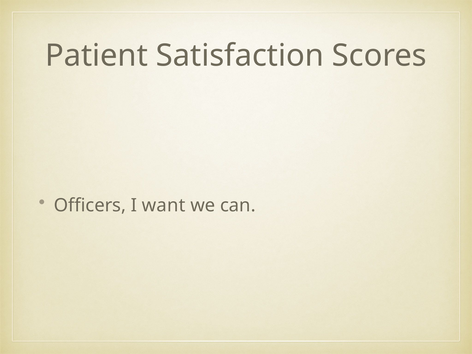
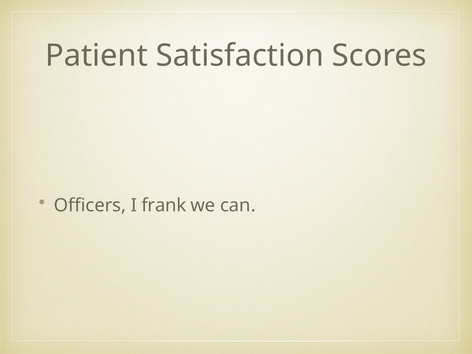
want: want -> frank (164, 205)
